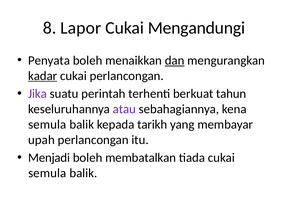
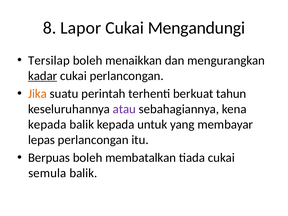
Penyata: Penyata -> Tersilap (49, 60)
dan underline: present -> none (175, 60)
Jika colour: purple -> orange (37, 94)
semula: semula -> kepada (47, 124)
tarikh: tarikh -> untuk (152, 124)
upah: upah -> lepas (42, 140)
Menjadi: Menjadi -> Berpuas (49, 158)
